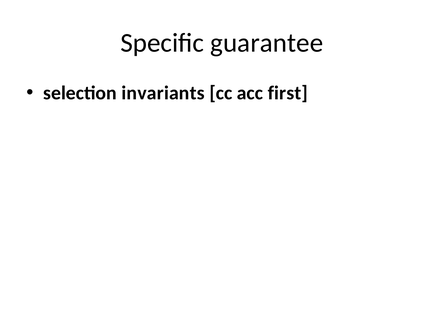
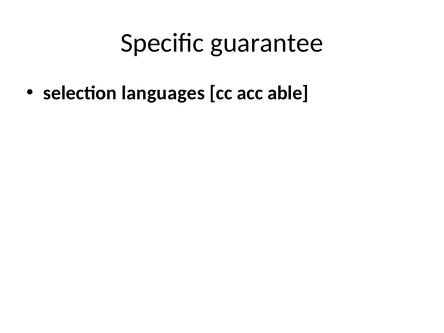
invariants: invariants -> languages (163, 93)
first: first -> able (288, 93)
